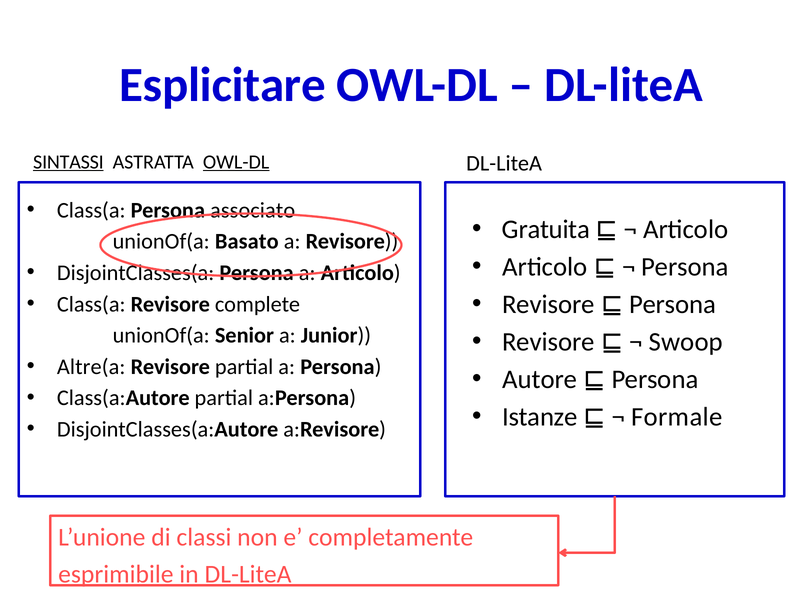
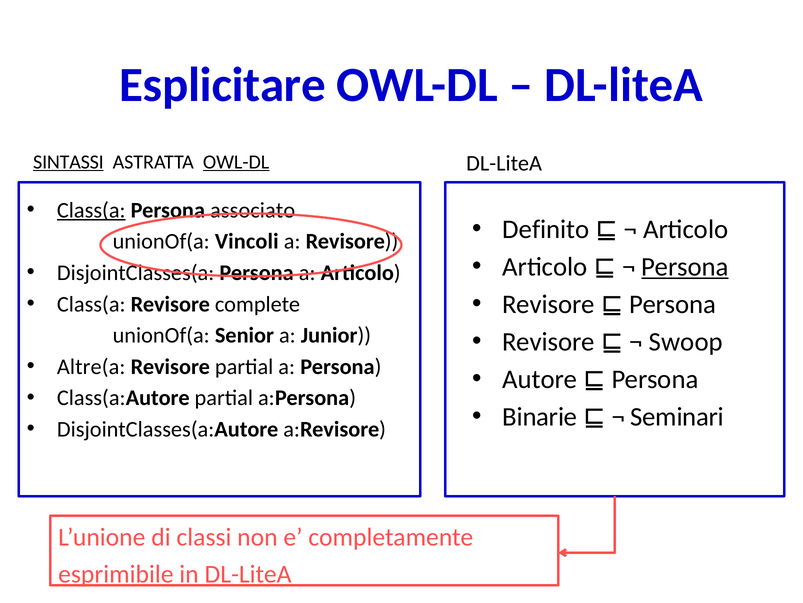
Class(a underline: none -> present (91, 210)
Gratuita: Gratuita -> Definito (546, 229)
Basato: Basato -> Vincoli (247, 241)
Persona underline: none -> present (685, 266)
Istanze: Istanze -> Binarie (540, 416)
Formale: Formale -> Seminari (677, 416)
